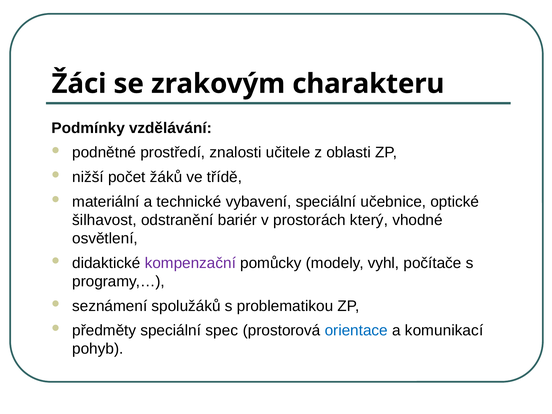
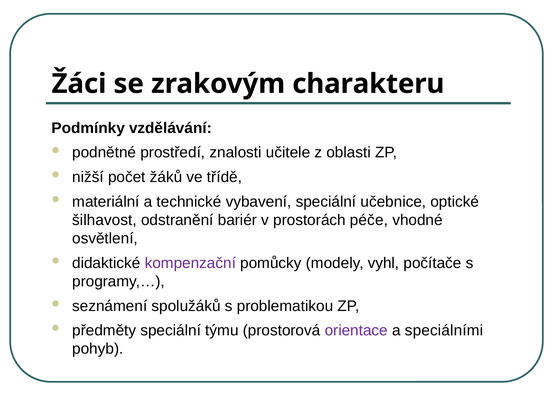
který: který -> péče (369, 220)
spec: spec -> týmu (222, 330)
orientace colour: blue -> purple (356, 330)
komunikací: komunikací -> speciálními (444, 330)
